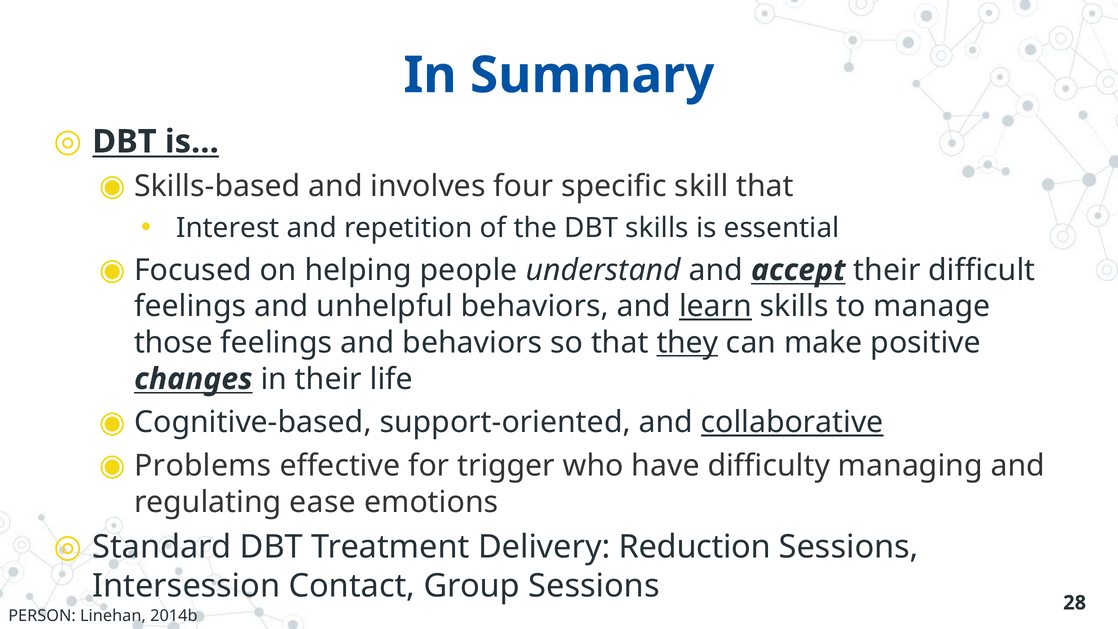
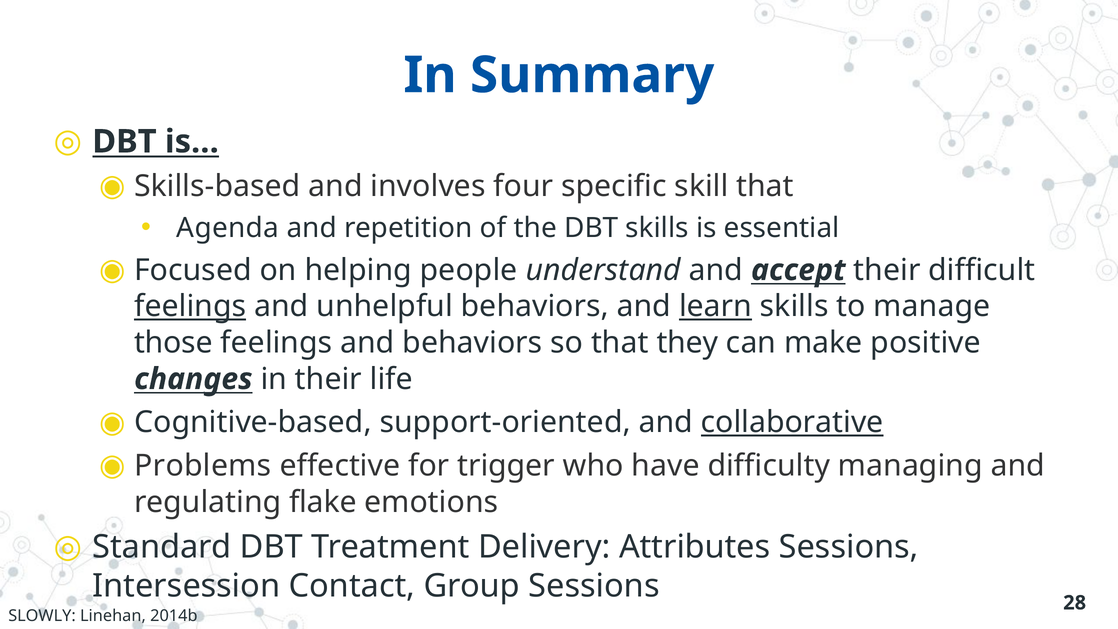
Interest: Interest -> Agenda (228, 228)
feelings underline: none -> present (190, 306)
they underline: present -> none (687, 343)
ease: ease -> flake (323, 502)
Reduction: Reduction -> Attributes (695, 547)
PERSON: PERSON -> SLOWLY (42, 616)
